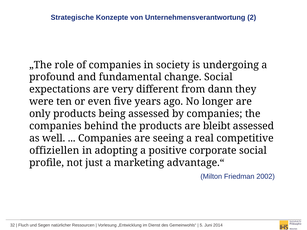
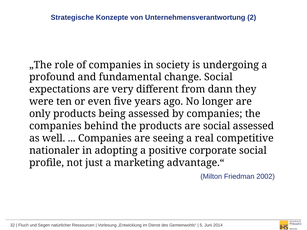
are bleibt: bleibt -> social (217, 126)
offiziellen: offiziellen -> nationaler (54, 151)
